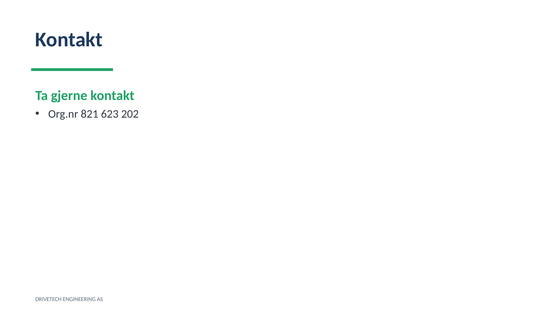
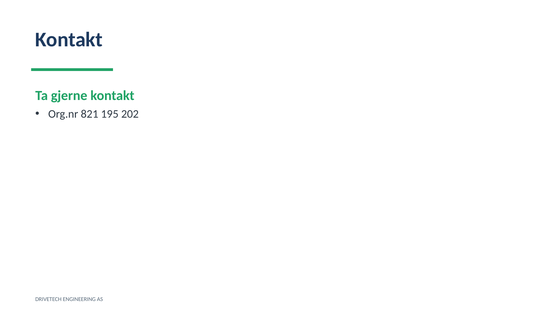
623: 623 -> 195 (110, 114)
